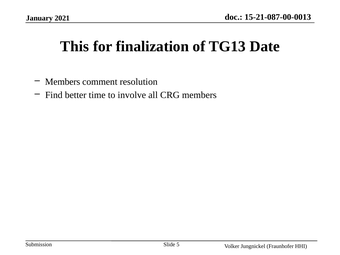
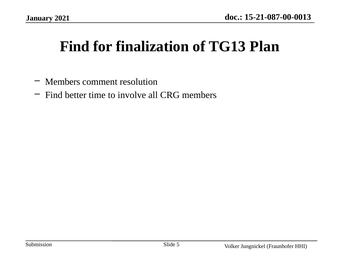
This: This -> Find (75, 46)
Date: Date -> Plan (265, 46)
